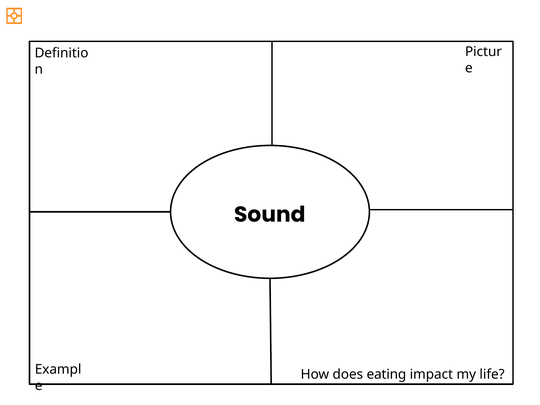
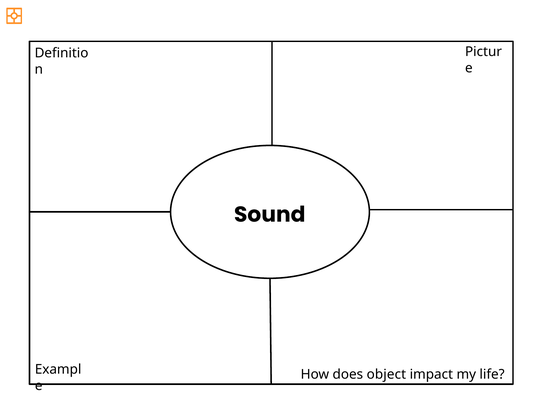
eating: eating -> object (386, 375)
